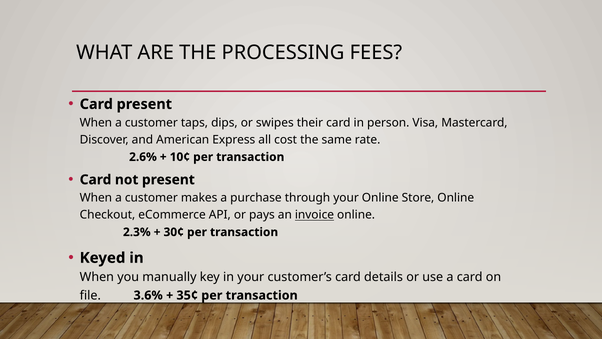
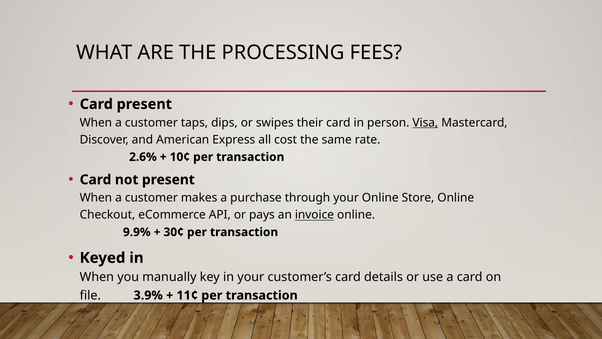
Visa underline: none -> present (425, 123)
2.3%: 2.3% -> 9.9% (137, 232)
3.6%: 3.6% -> 3.9% (148, 295)
35¢: 35¢ -> 11¢ (187, 295)
